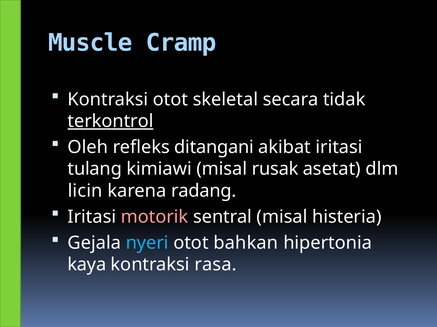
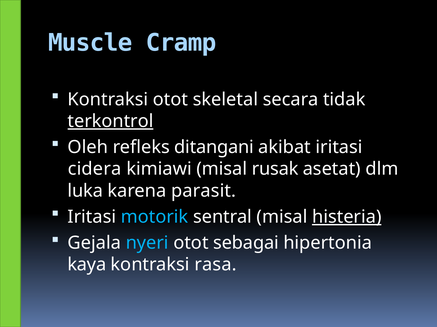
tulang: tulang -> cidera (95, 169)
licin: licin -> luka (85, 191)
radang: radang -> parasit (204, 191)
motorik colour: pink -> light blue (155, 217)
histeria underline: none -> present (347, 217)
bahkan: bahkan -> sebagai (246, 243)
